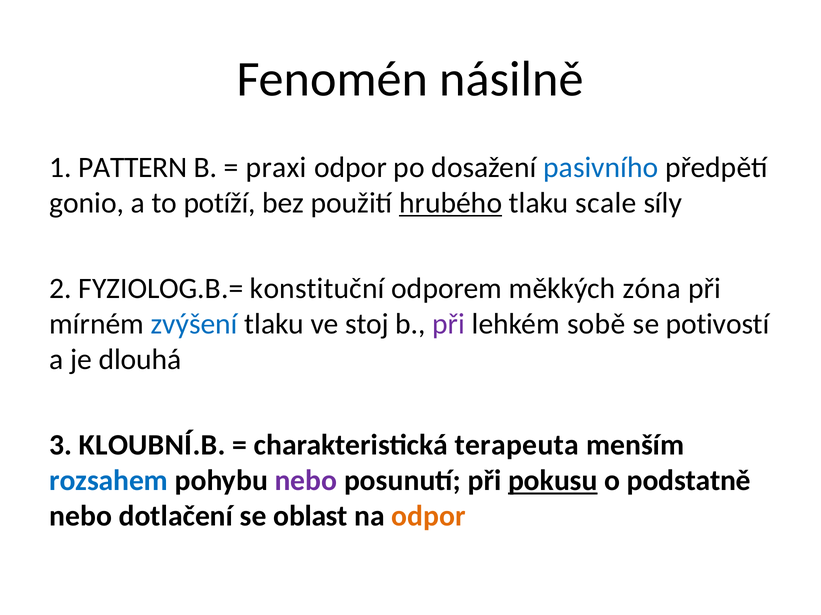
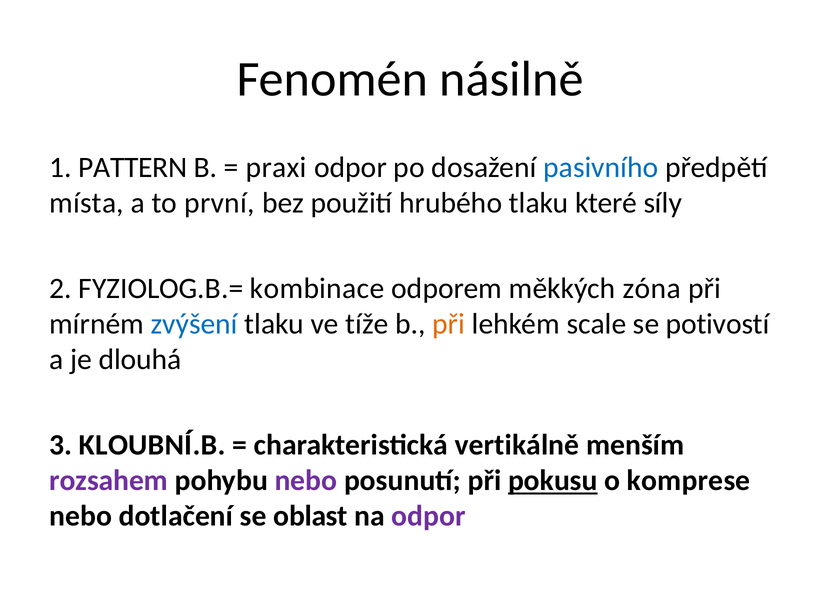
gonio: gonio -> místa (87, 203)
potíží: potíží -> první (219, 203)
hrubého underline: present -> none (451, 203)
scale: scale -> které (606, 203)
konstituční: konstituční -> kombinace (317, 289)
stoj: stoj -> tíže (367, 324)
při colour: purple -> orange (449, 324)
sobě: sobě -> scale (596, 324)
terapeuta: terapeuta -> vertikálně (517, 446)
rozsahem colour: blue -> purple (109, 481)
podstatně: podstatně -> komprese (689, 481)
odpor colour: orange -> purple (429, 517)
